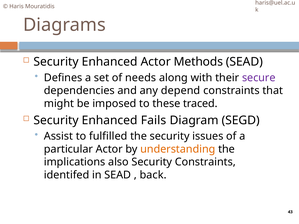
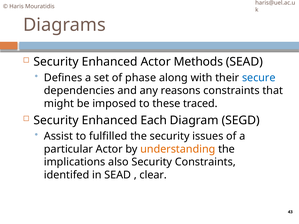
needs: needs -> phase (141, 78)
secure colour: purple -> blue (259, 78)
depend: depend -> reasons (181, 91)
Fails: Fails -> Each (154, 120)
back: back -> clear (153, 175)
